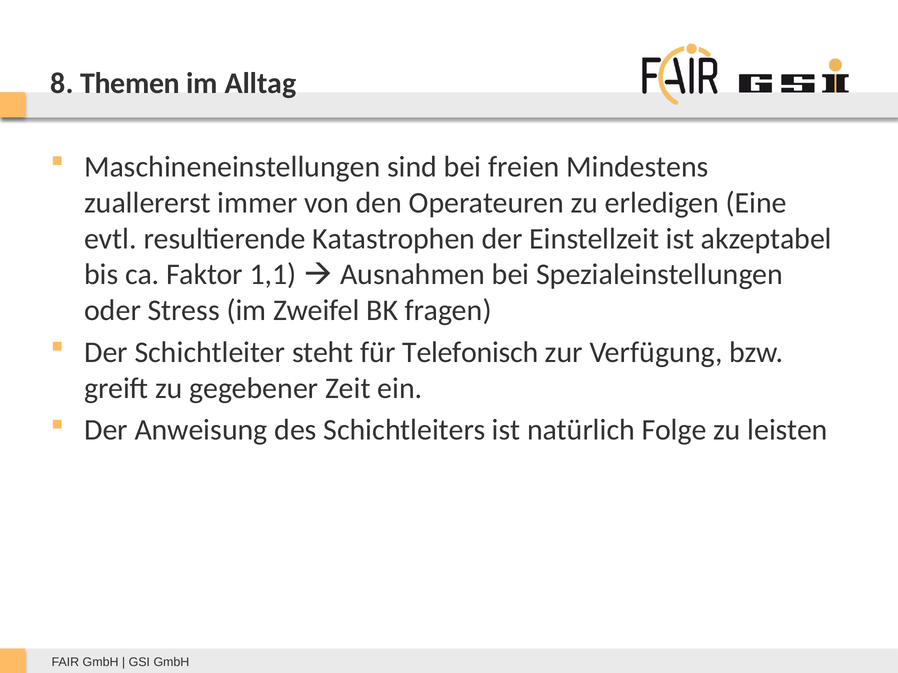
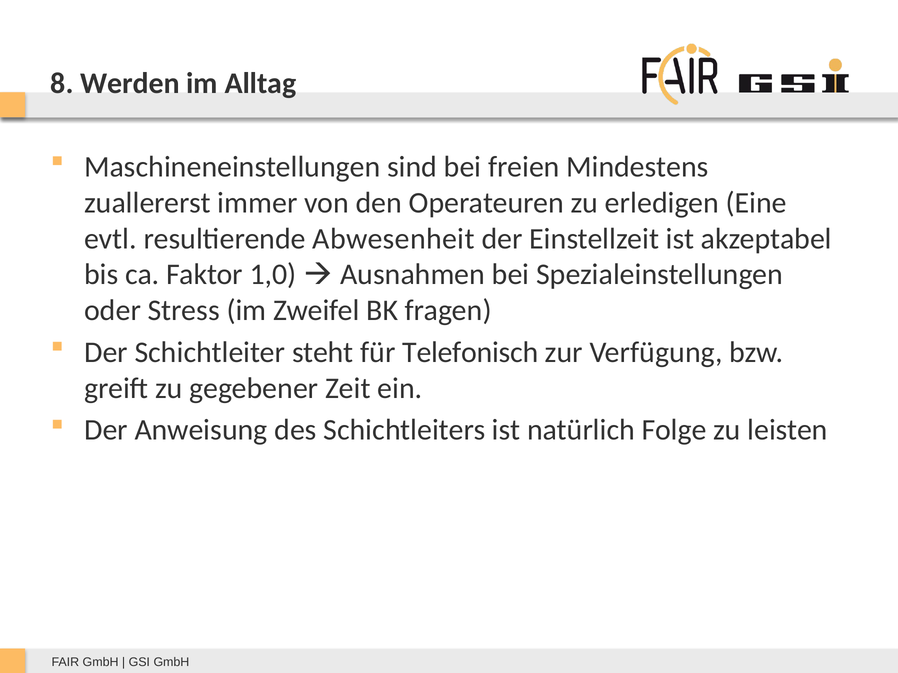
Themen: Themen -> Werden (130, 84)
Katastrophen: Katastrophen -> Abwesenheit (394, 239)
1,1: 1,1 -> 1,0 (273, 275)
